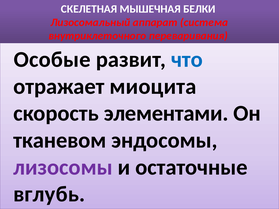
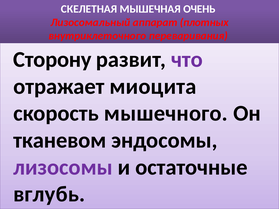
БЕЛКИ: БЕЛКИ -> ОЧЕНЬ (199, 9)
система: система -> плотных (204, 22)
Особые: Особые -> Сторону (52, 60)
что colour: blue -> purple (187, 60)
элементами: элементами -> мышечного (166, 113)
